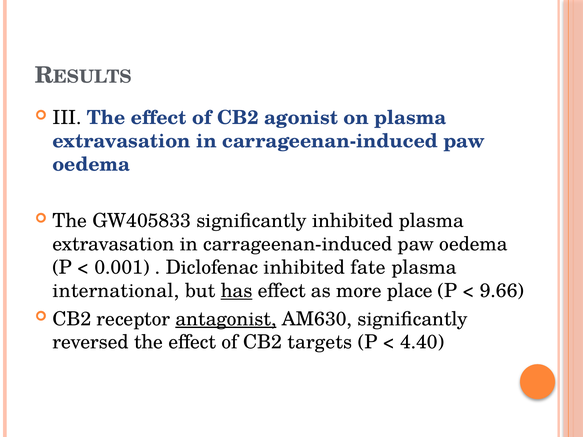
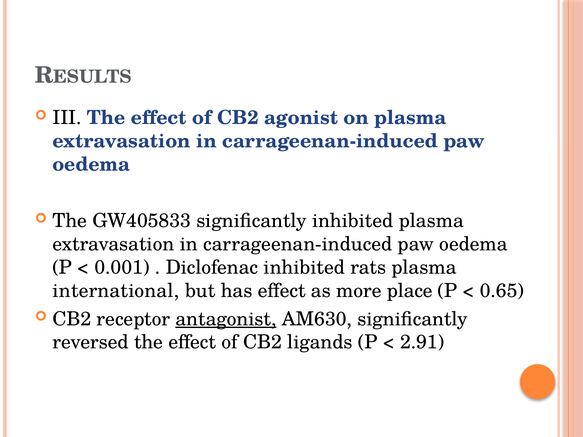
fate: fate -> rats (368, 268)
has underline: present -> none (237, 291)
9.66: 9.66 -> 0.65 (502, 291)
targets: targets -> ligands (320, 342)
4.40: 4.40 -> 2.91 (422, 342)
